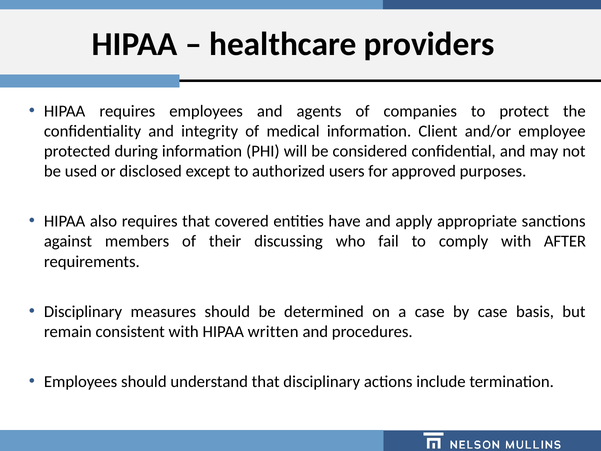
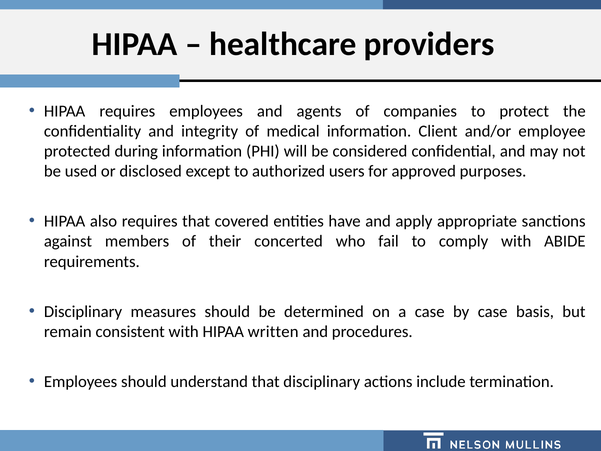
discussing: discussing -> concerted (289, 241)
AFTER: AFTER -> ABIDE (565, 241)
